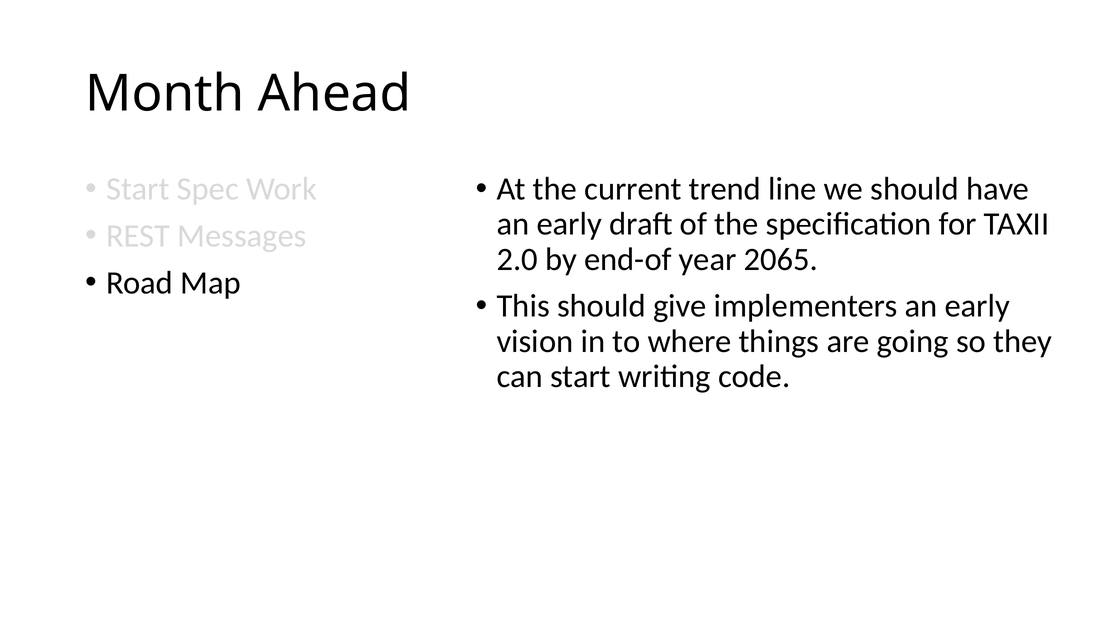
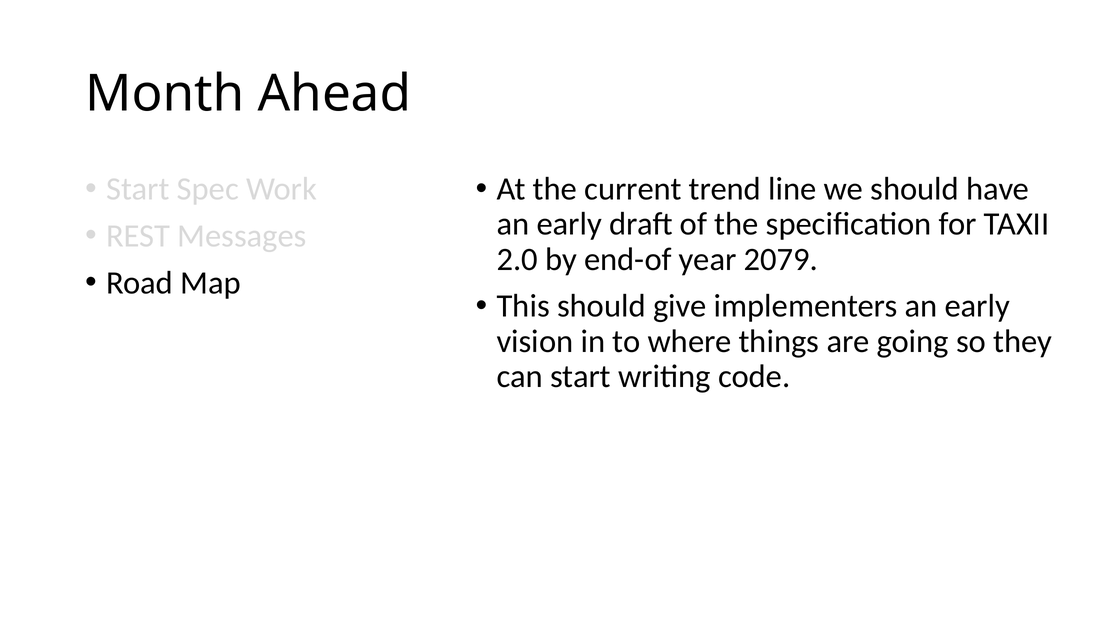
2065: 2065 -> 2079 (781, 259)
